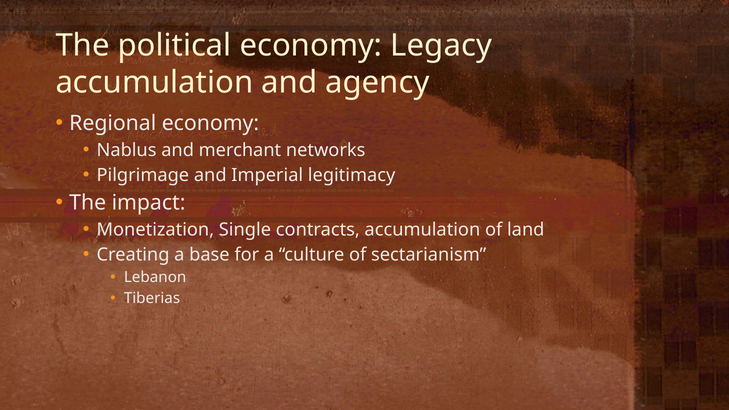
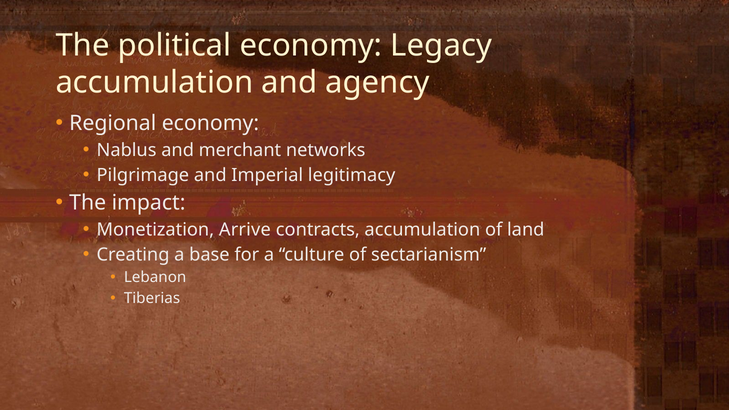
Single: Single -> Arrive (245, 230)
